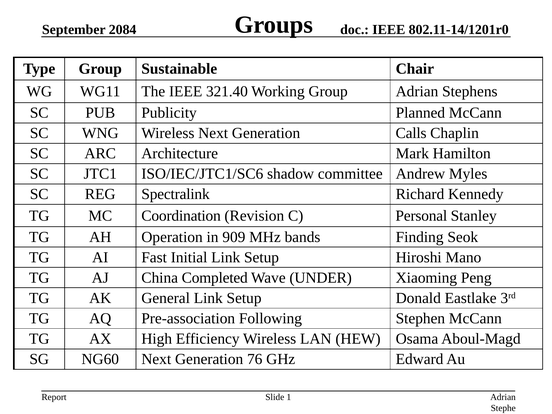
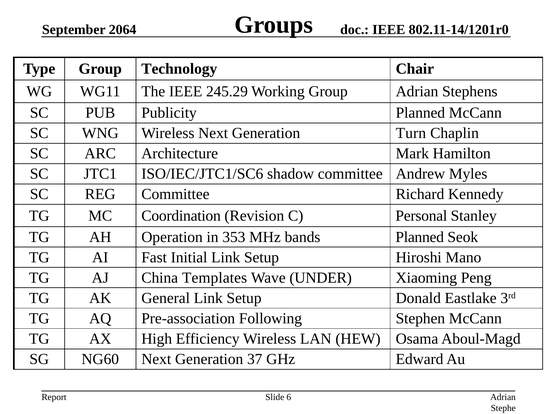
2084: 2084 -> 2064 (123, 29)
Sustainable: Sustainable -> Technology (179, 69)
321.40: 321.40 -> 245.29 (227, 91)
Calls: Calls -> Turn (411, 133)
REG Spectralink: Spectralink -> Committee (175, 194)
909: 909 -> 353 (234, 237)
bands Finding: Finding -> Planned (420, 237)
Completed: Completed -> Templates (215, 278)
76: 76 -> 37 (255, 359)
1: 1 -> 6 (289, 397)
